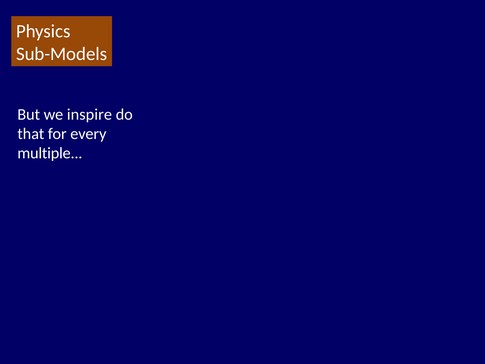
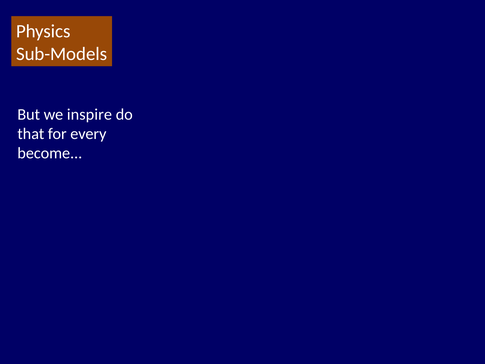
multiple: multiple -> become (50, 153)
